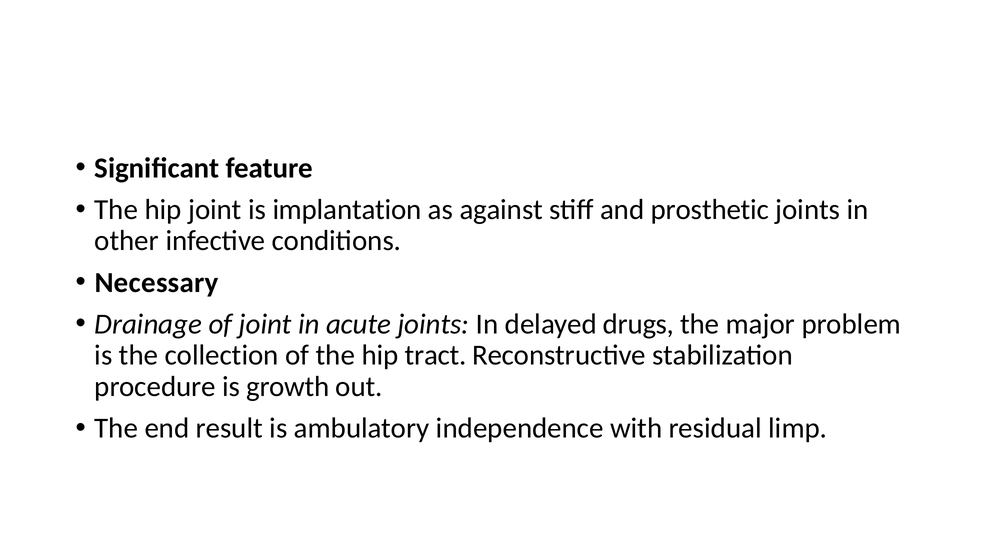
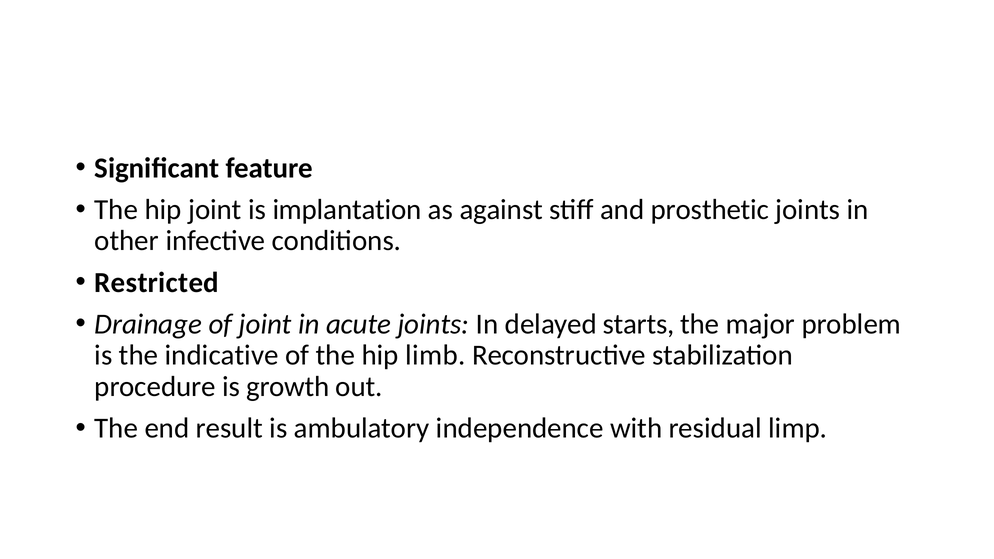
Necessary: Necessary -> Restricted (157, 282)
drugs: drugs -> starts (639, 324)
collection: collection -> indicative (222, 355)
tract: tract -> limb (435, 355)
